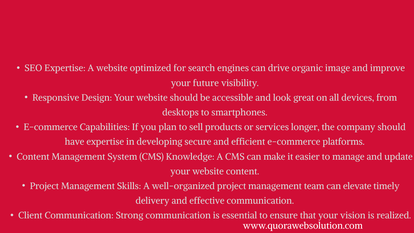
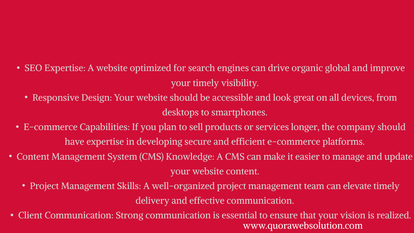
image: image -> global (338, 68)
your future: future -> timely (206, 83)
